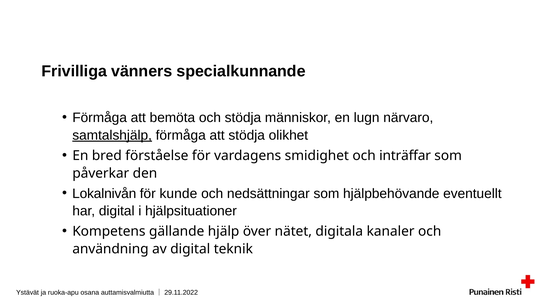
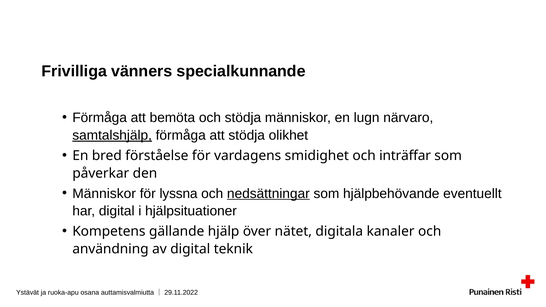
Lokalnivån: Lokalnivån -> Människor (104, 194)
kunde: kunde -> lyssna (179, 194)
nedsättningar underline: none -> present (268, 194)
